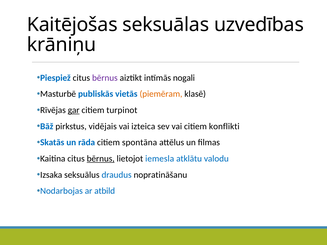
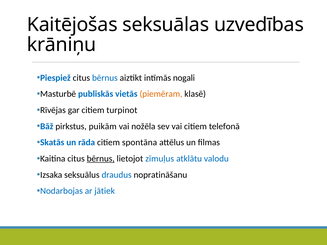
bērnus colour: purple -> blue (105, 78)
gar underline: present -> none (74, 110)
vidējais: vidējais -> puikām (103, 126)
izteica: izteica -> nožēla (143, 126)
konflikti: konflikti -> telefonā (224, 126)
iemesla: iemesla -> zīmuļus (160, 159)
atbild: atbild -> jātiek (105, 191)
